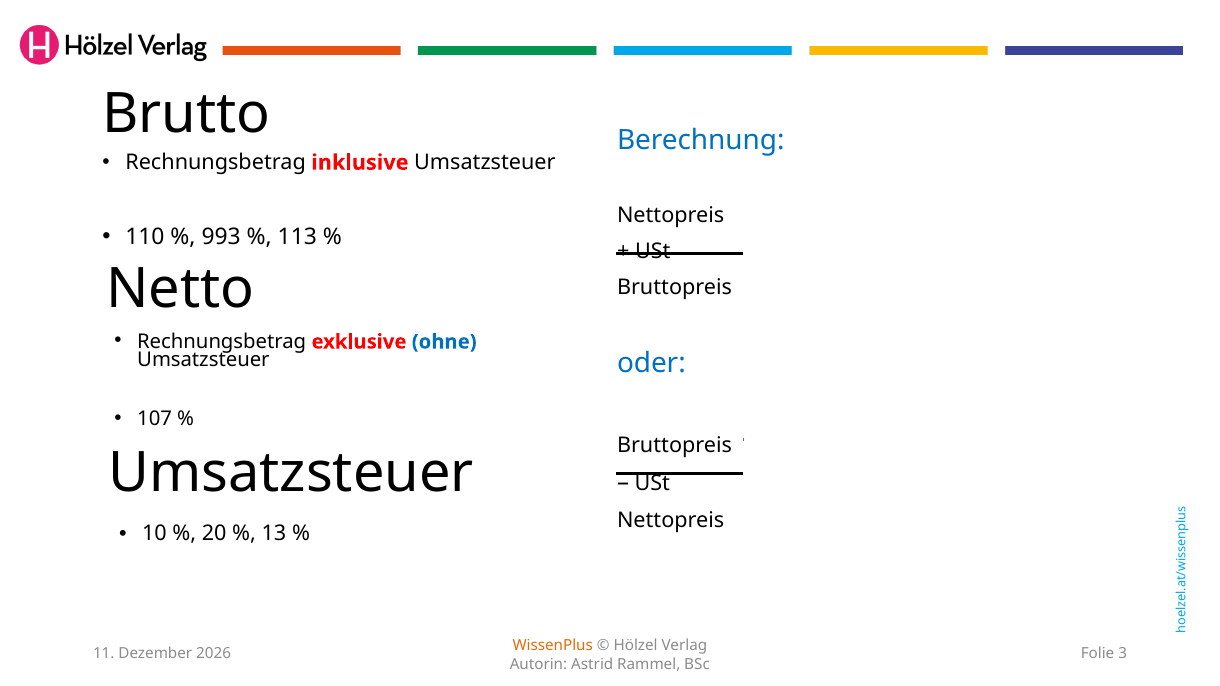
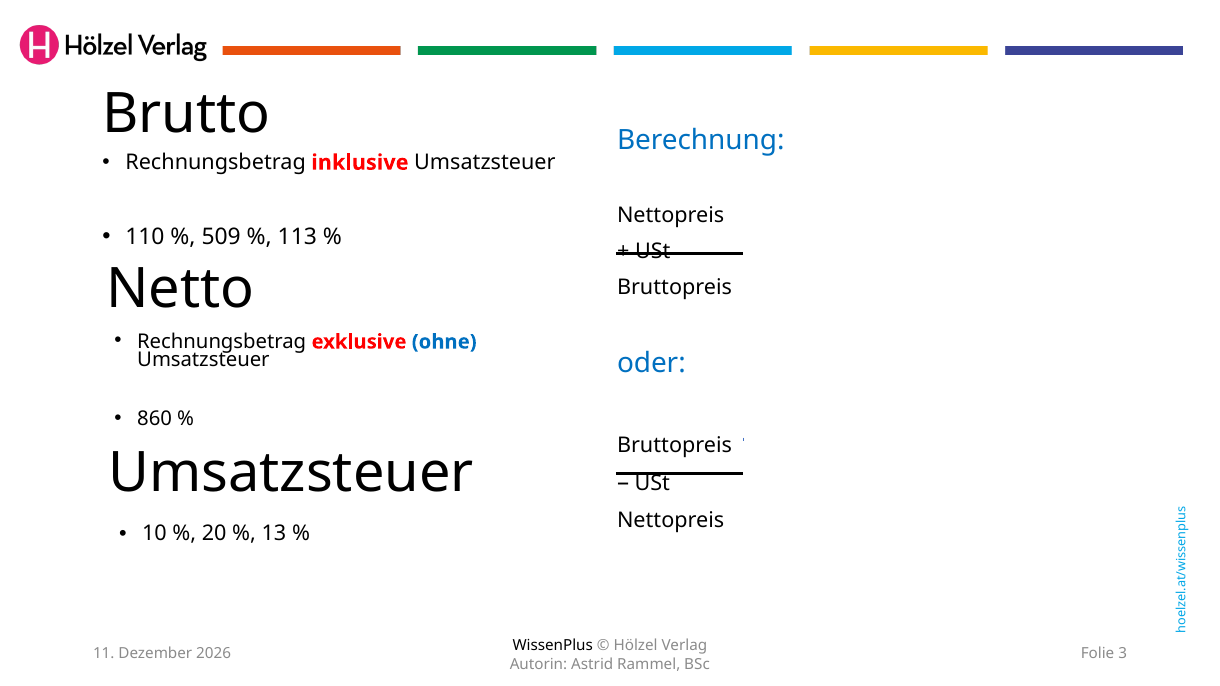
993: 993 -> 509 (221, 237)
107: 107 -> 860 (155, 419)
WissenPlus colour: orange -> black (553, 646)
